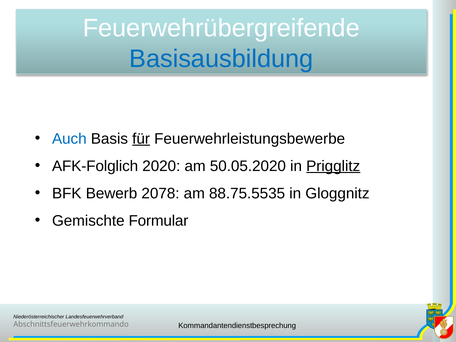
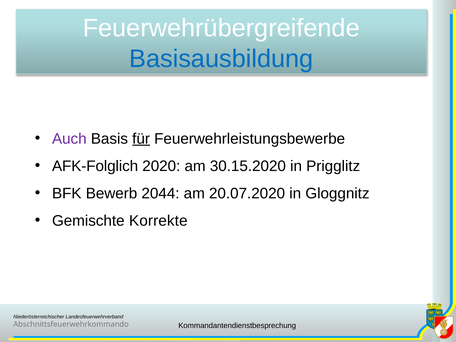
Auch colour: blue -> purple (69, 139)
50.05.2020: 50.05.2020 -> 30.15.2020 (248, 166)
Prigglitz underline: present -> none (333, 166)
2078: 2078 -> 2044 (161, 193)
88.75.5535: 88.75.5535 -> 20.07.2020 (247, 193)
Formular: Formular -> Korrekte (158, 221)
